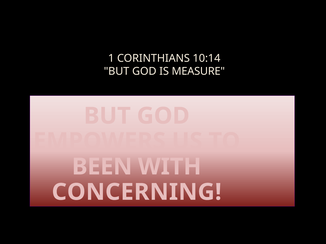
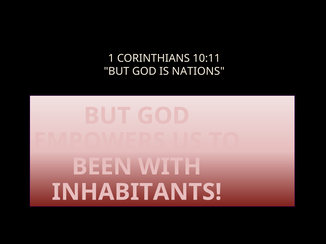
10:14: 10:14 -> 10:11 (207, 58)
MEASURE: MEASURE -> NATIONS (198, 71)
CONCERNING: CONCERNING -> INHABITANTS (137, 192)
